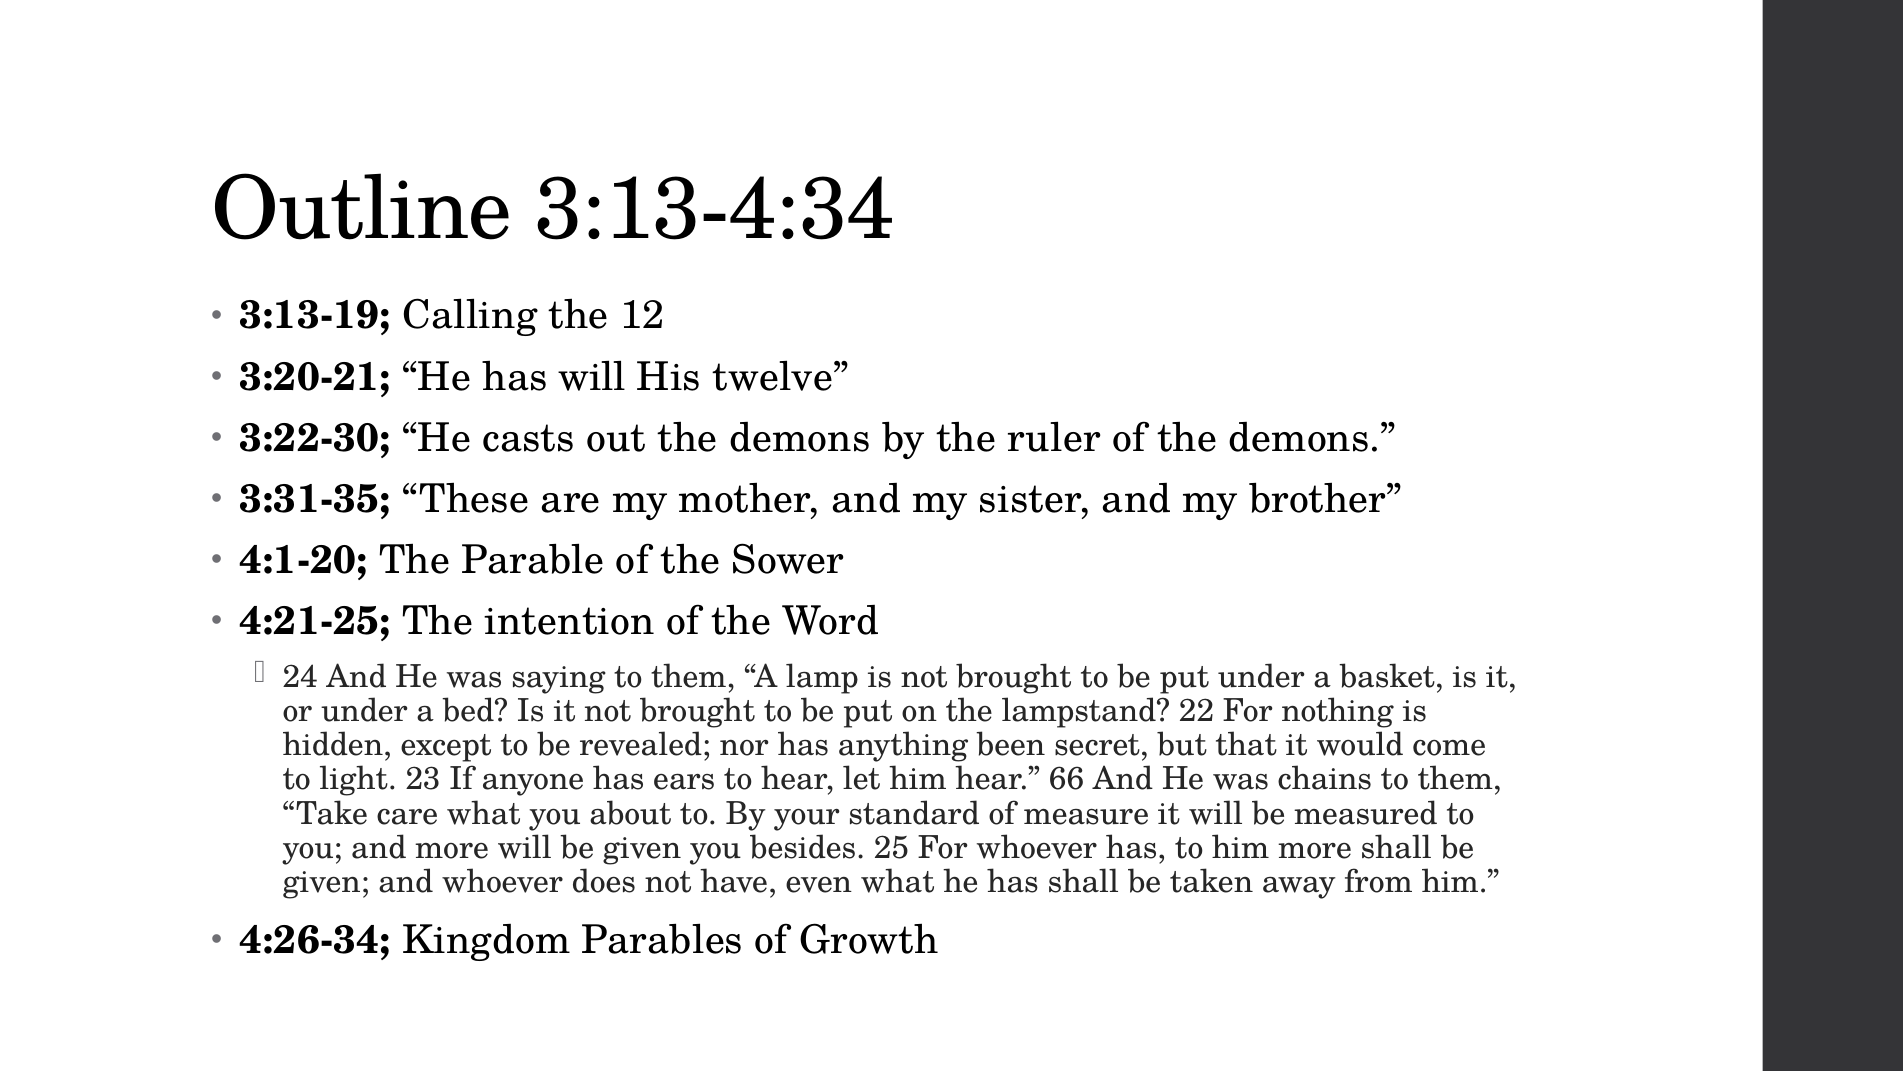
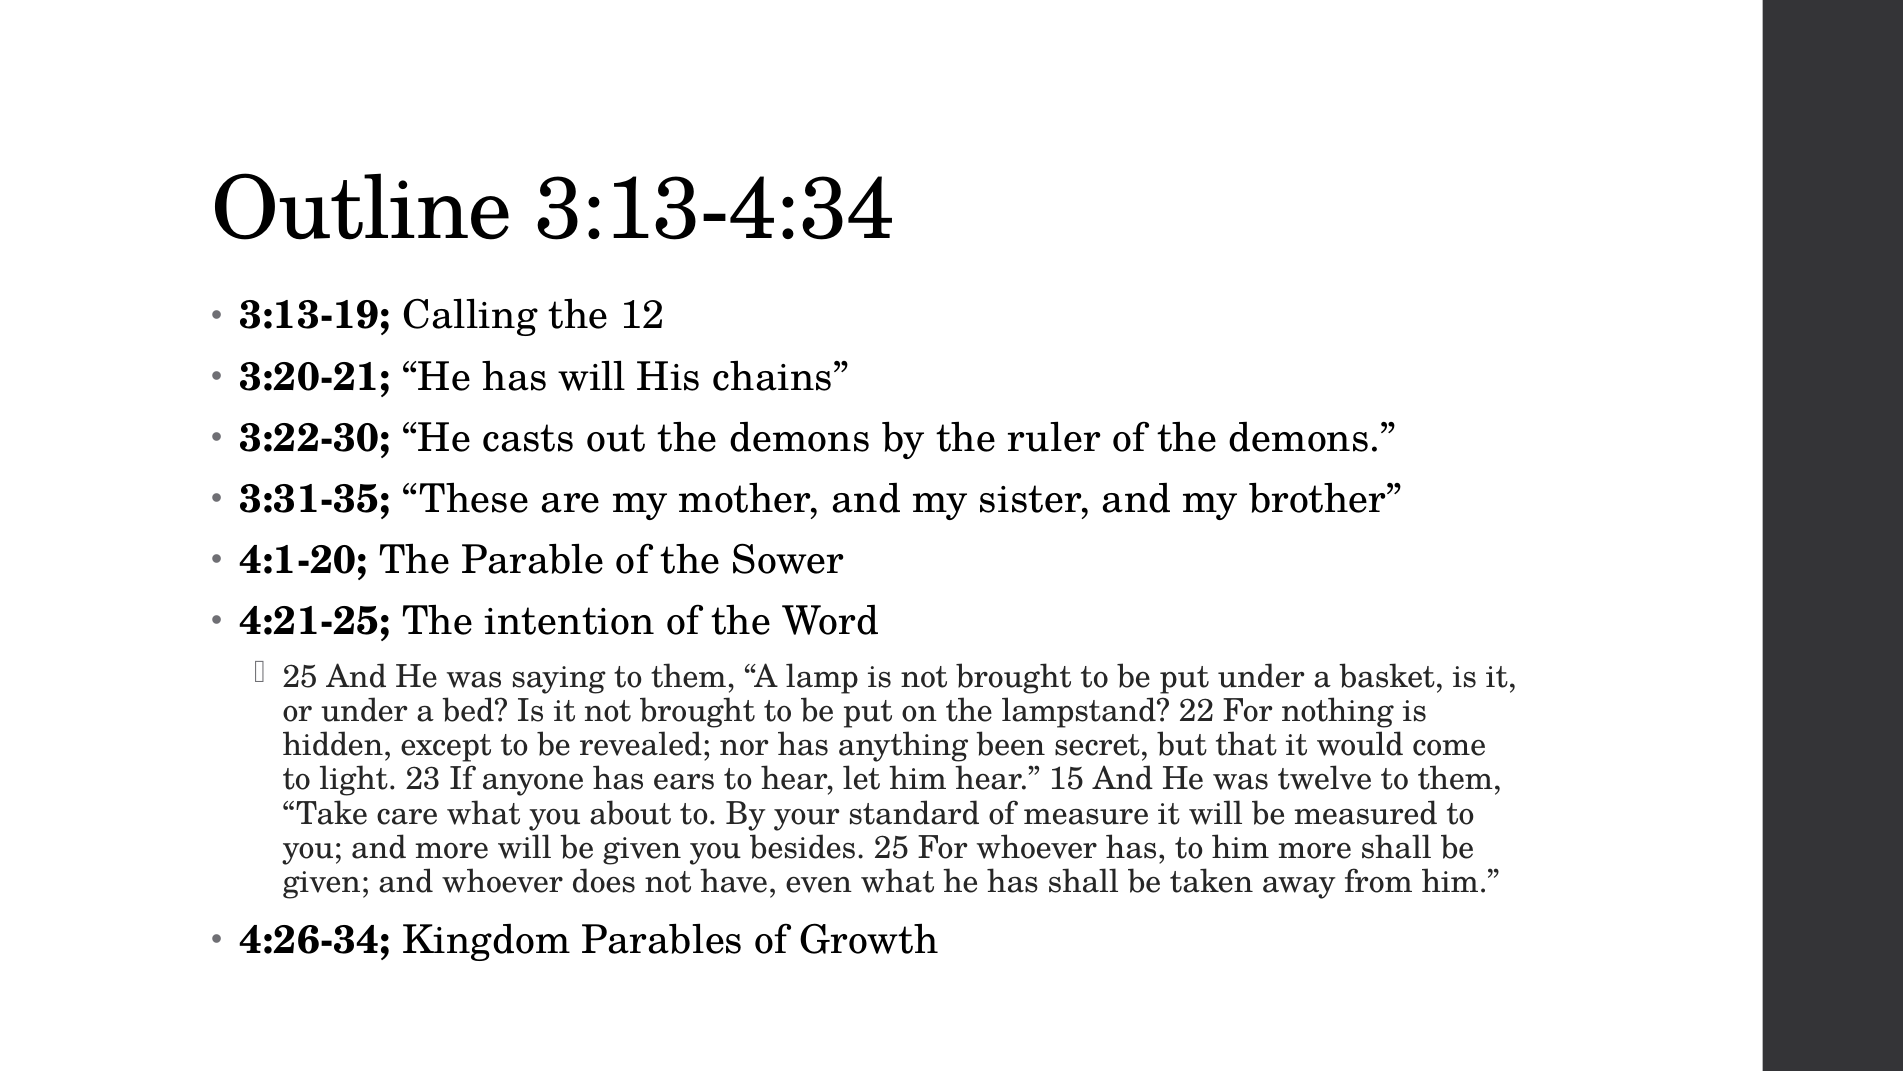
twelve: twelve -> chains (781, 377)
24: 24 -> 25 (300, 676)
66: 66 -> 15 (1067, 779)
chains: chains -> twelve (1325, 779)
